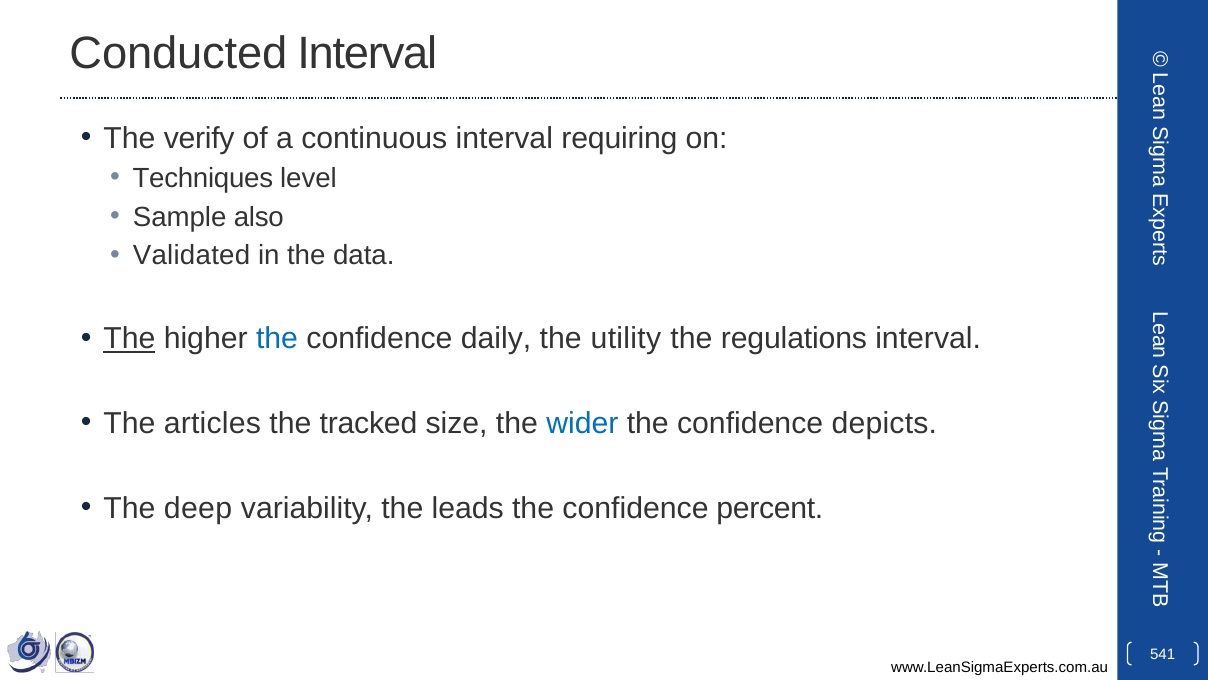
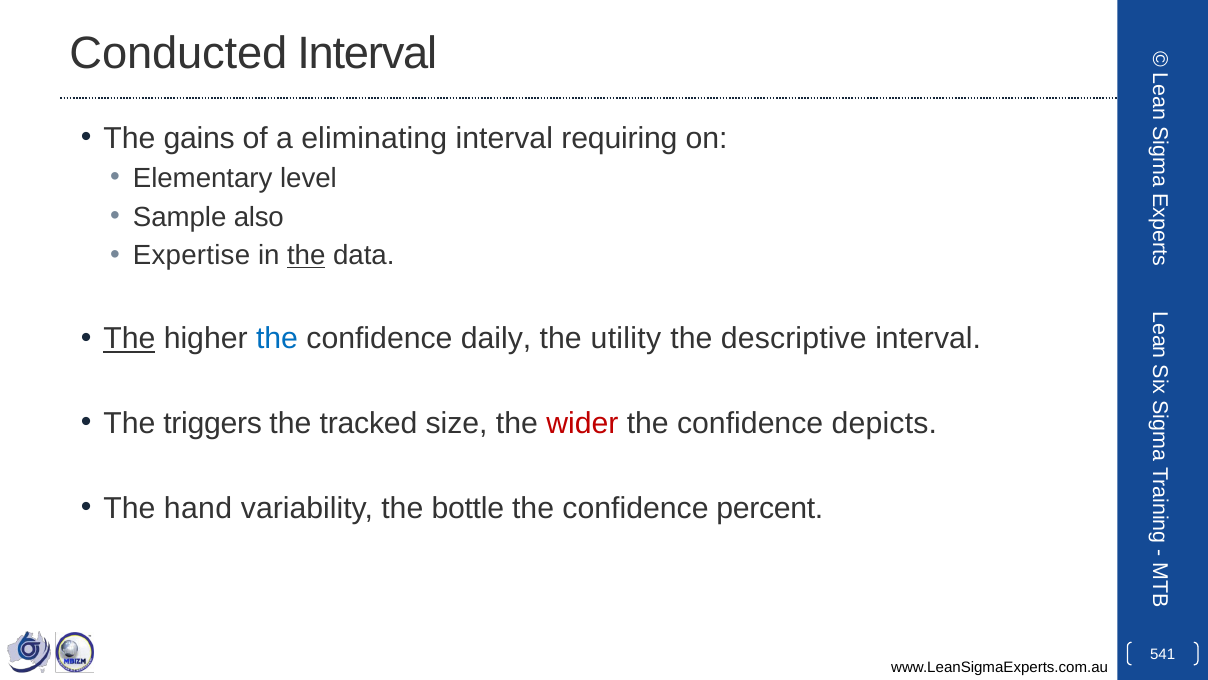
verify: verify -> gains (199, 138)
continuous: continuous -> eliminating (374, 138)
Techniques: Techniques -> Elementary (203, 178)
Validated: Validated -> Expertise (192, 255)
the underline: none -> present (306, 255)
regulations: regulations -> descriptive (794, 339)
articles: articles -> triggers (213, 423)
wider colour: blue -> red (582, 423)
deep: deep -> hand (198, 508)
leads: leads -> bottle (468, 508)
